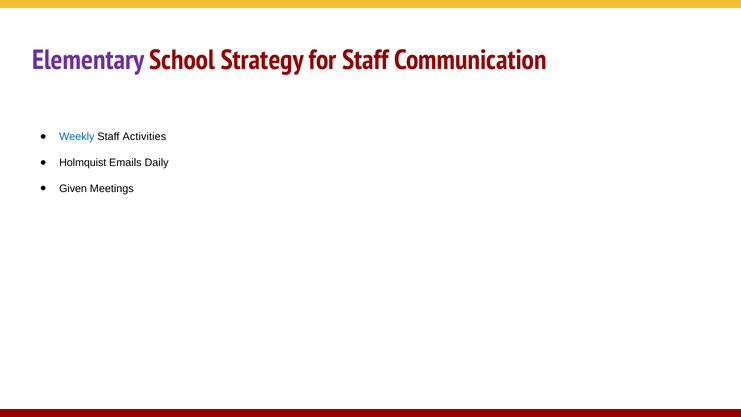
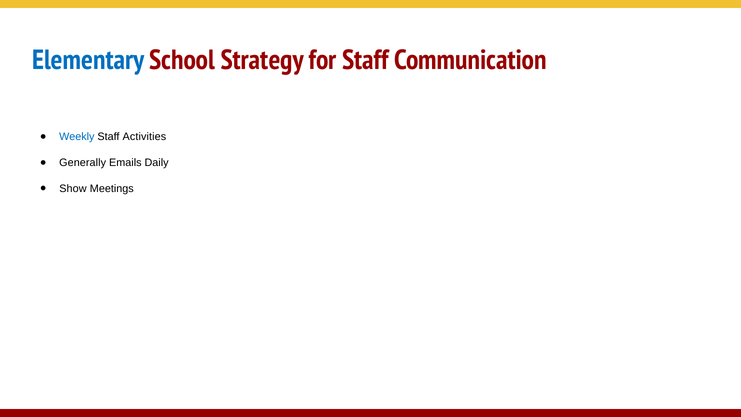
Elementary colour: purple -> blue (88, 60)
Holmquist: Holmquist -> Generally (83, 162)
Given: Given -> Show (73, 188)
